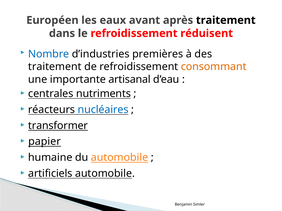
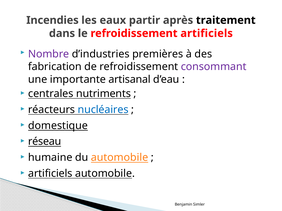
Européen: Européen -> Incendies (52, 20)
avant: avant -> partir (145, 20)
refroidissement réduisent: réduisent -> artificiels (207, 33)
Nombre colour: blue -> purple (49, 54)
traitement: traitement -> fabrication (55, 67)
consommant colour: orange -> purple (214, 67)
transformer: transformer -> domestique (58, 126)
papier: papier -> réseau (45, 142)
